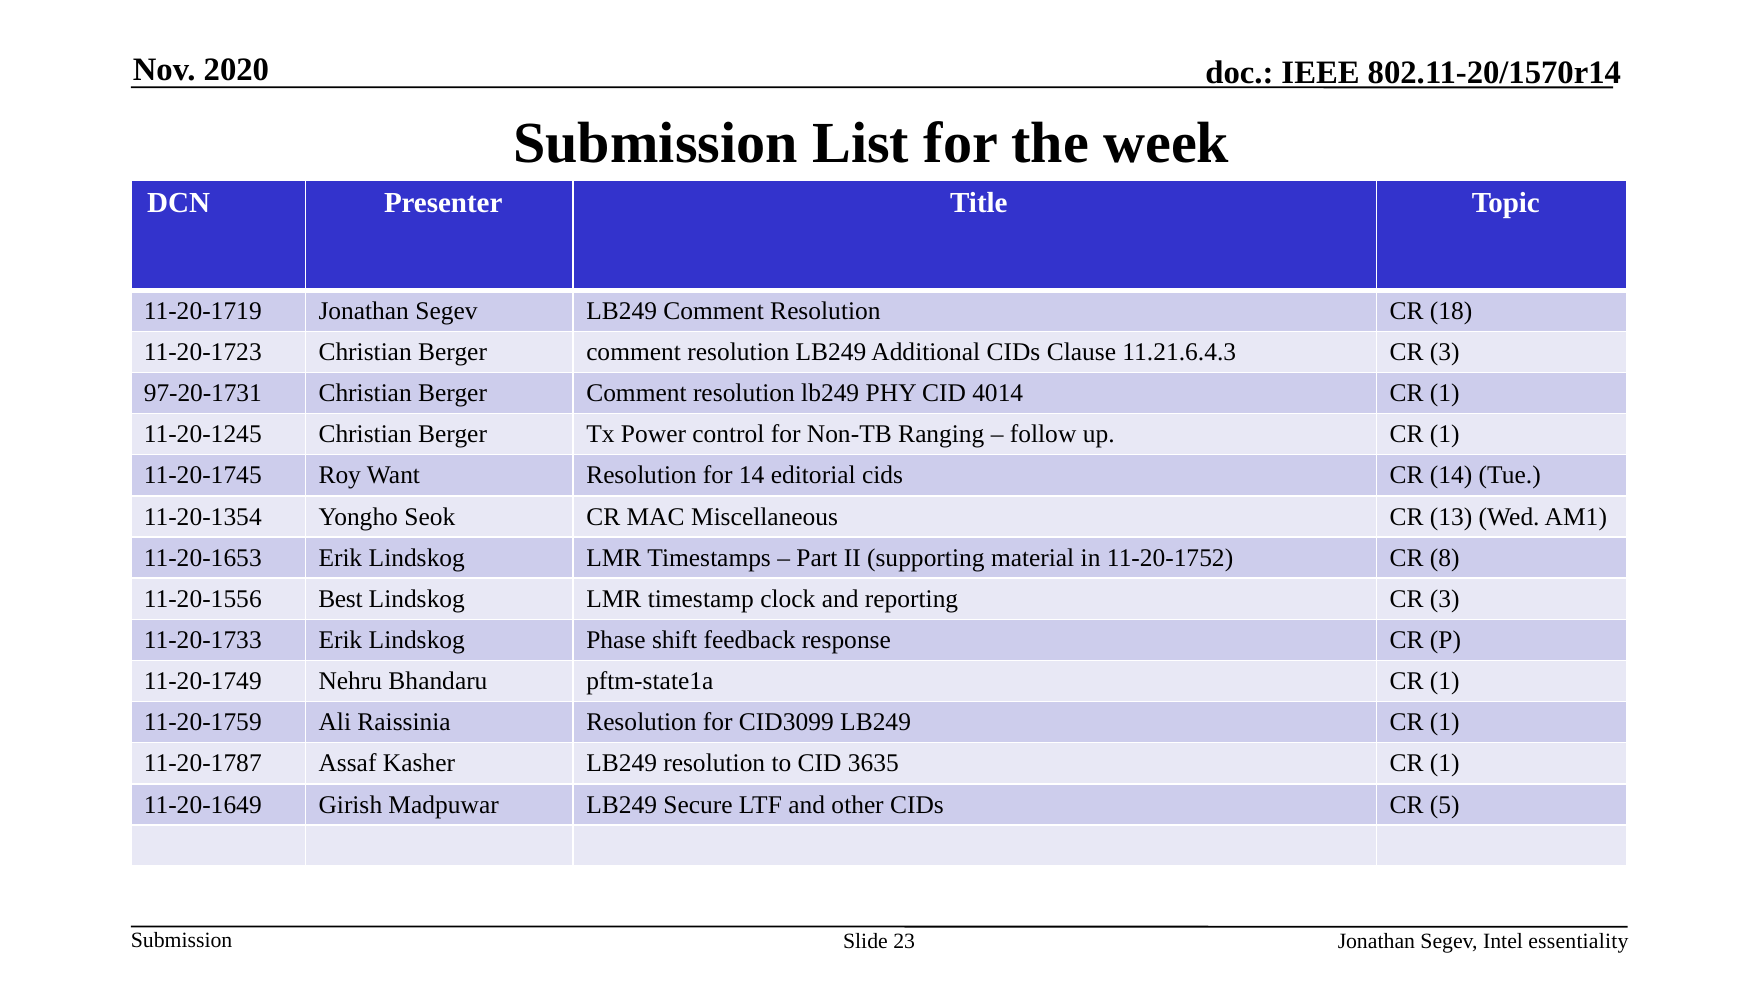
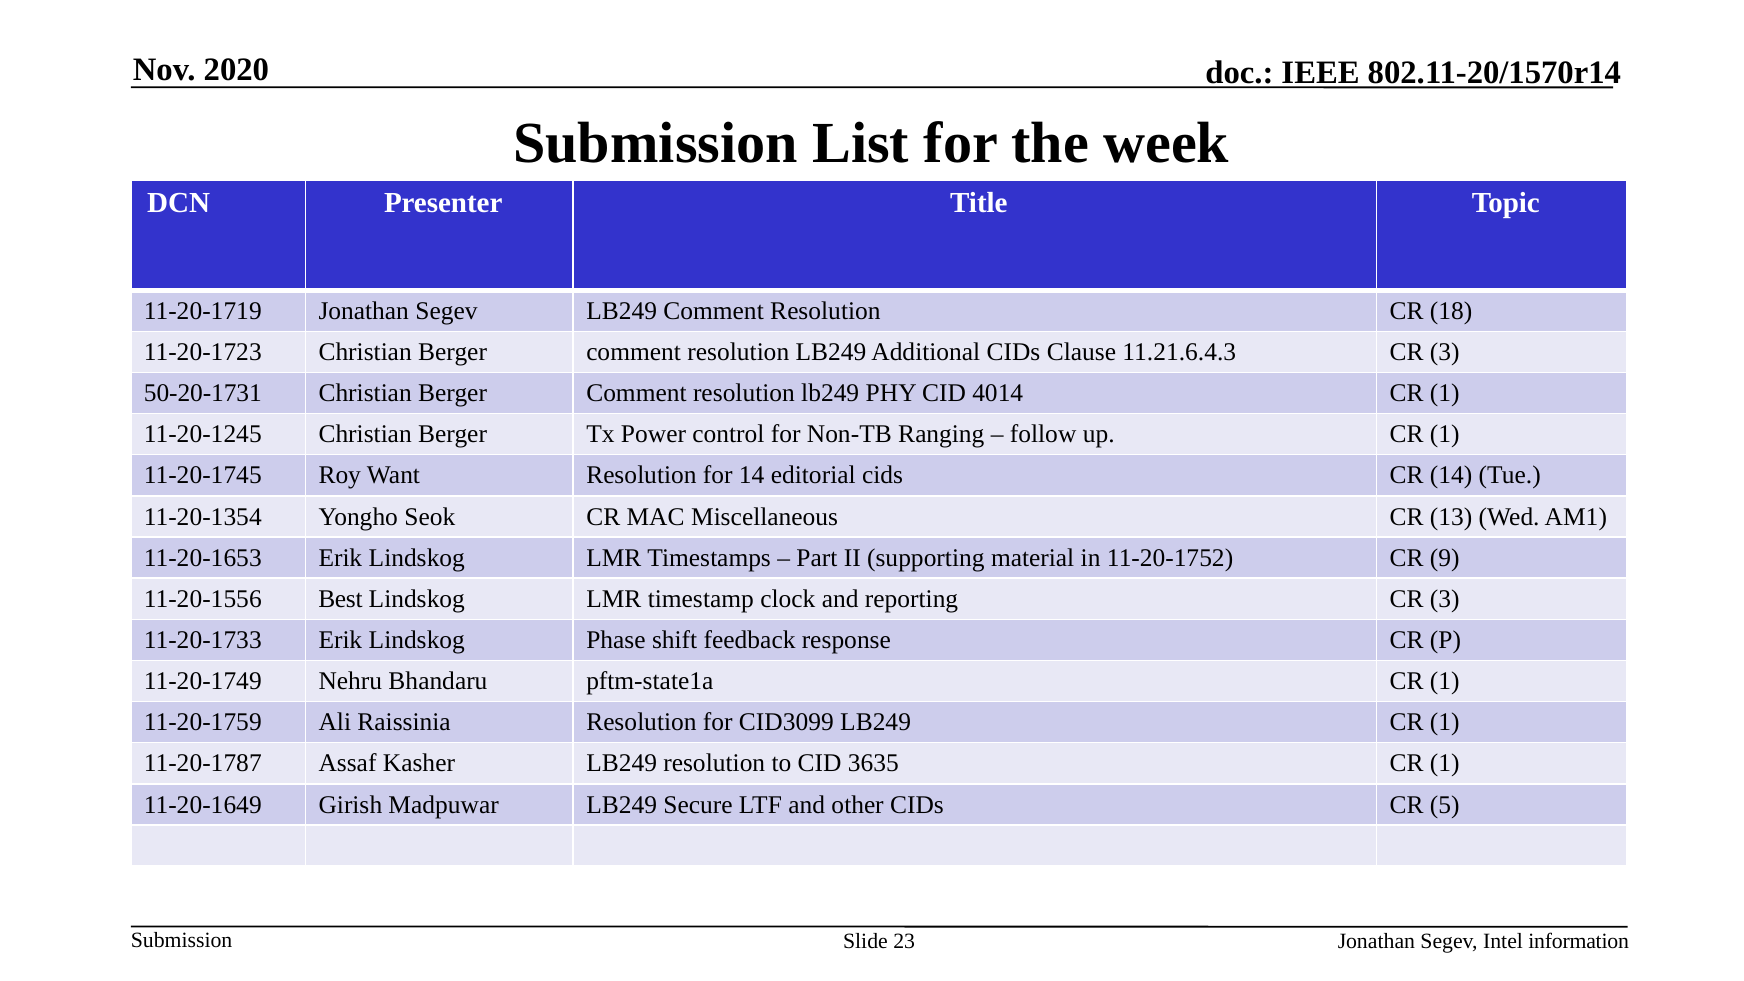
97-20-1731: 97-20-1731 -> 50-20-1731 (203, 393)
8: 8 -> 9 (1445, 558)
essentiality: essentiality -> information (1579, 941)
